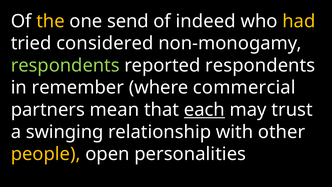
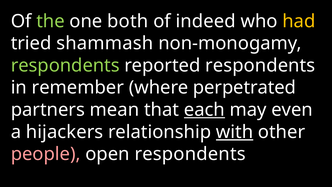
the colour: yellow -> light green (50, 21)
send: send -> both (128, 21)
considered: considered -> shammash (105, 43)
commercial: commercial -> perpetrated (244, 88)
trust: trust -> even (292, 110)
swinging: swinging -> hijackers (65, 132)
with underline: none -> present (235, 132)
people colour: yellow -> pink (46, 154)
open personalities: personalities -> respondents (190, 154)
